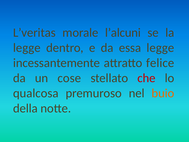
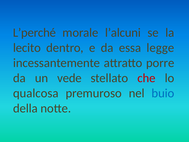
L’veritas: L’veritas -> L’perché (34, 33)
legge: legge -> lecito (27, 48)
felice: felice -> porre (160, 63)
cose: cose -> vede (69, 78)
buio colour: orange -> blue (163, 93)
